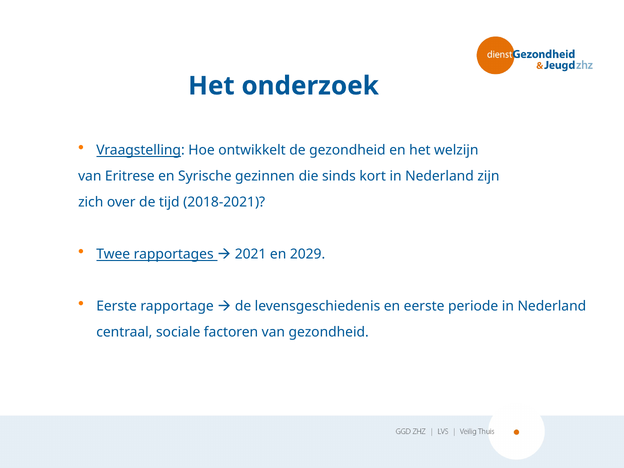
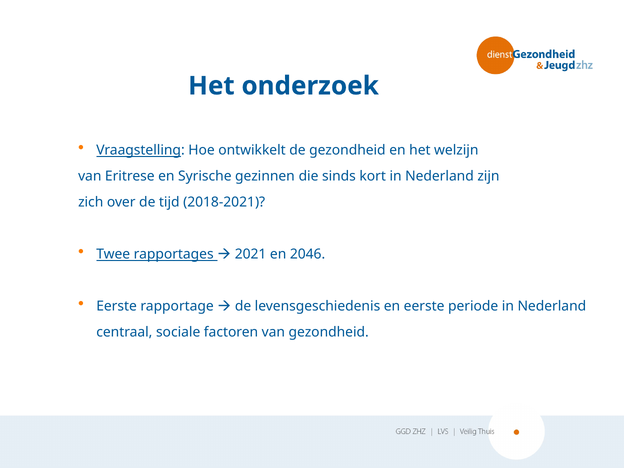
2029: 2029 -> 2046 (308, 254)
